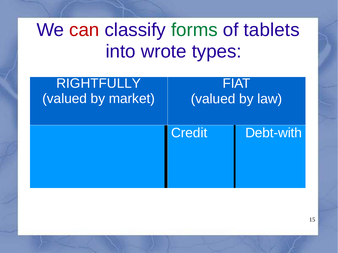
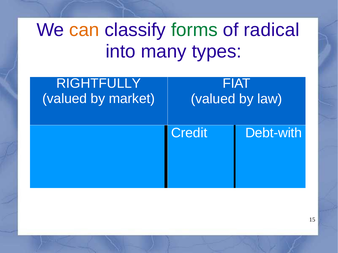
can colour: red -> orange (84, 30)
tablets: tablets -> radical (272, 30)
wrote: wrote -> many (164, 52)
